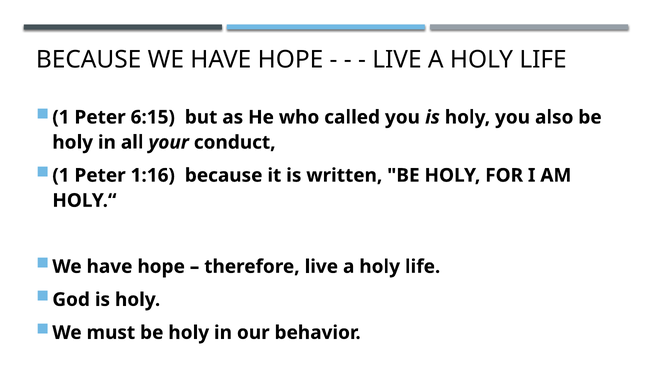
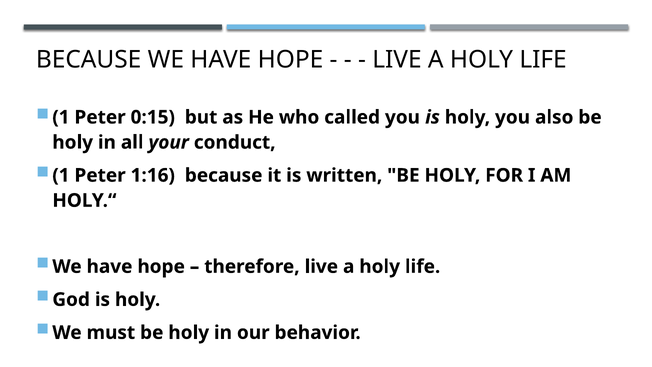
6:15: 6:15 -> 0:15 (153, 117)
